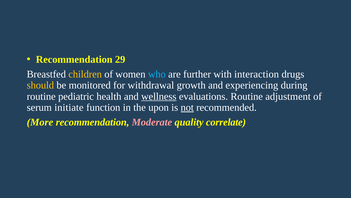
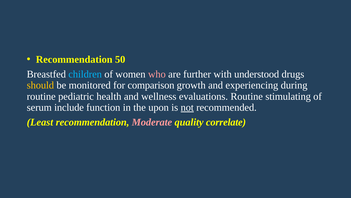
29: 29 -> 50 (120, 59)
children colour: yellow -> light blue (85, 74)
who colour: light blue -> pink (157, 74)
interaction: interaction -> understood (257, 74)
withdrawal: withdrawal -> comparison (151, 85)
wellness underline: present -> none (159, 96)
adjustment: adjustment -> stimulating (288, 96)
initiate: initiate -> include (69, 107)
More: More -> Least (40, 122)
